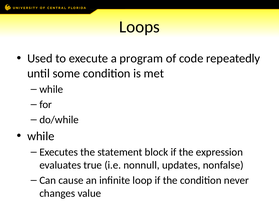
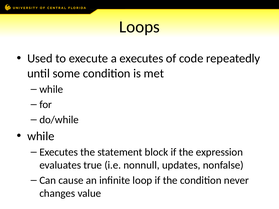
a program: program -> executes (141, 59)
